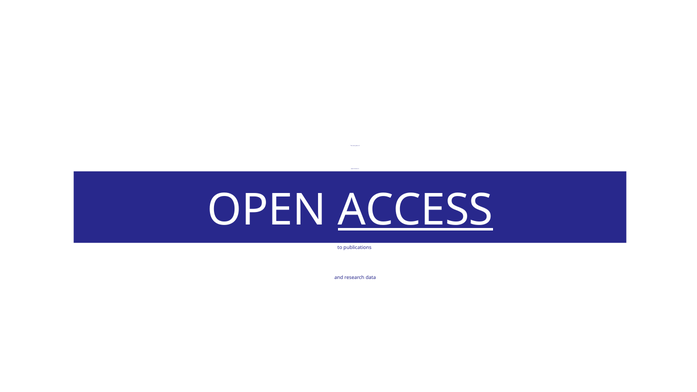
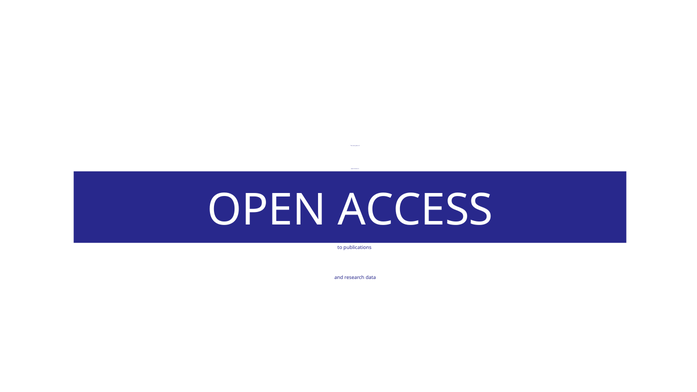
ACCESS underline: present -> none (415, 210)
